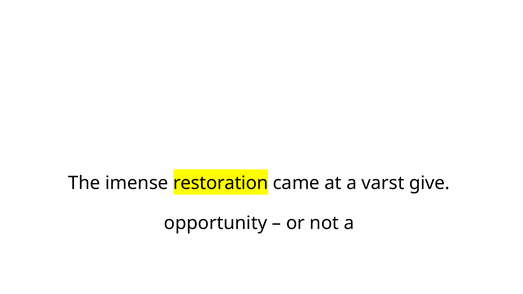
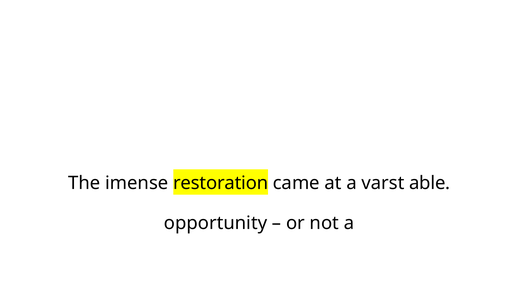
give: give -> able (430, 183)
